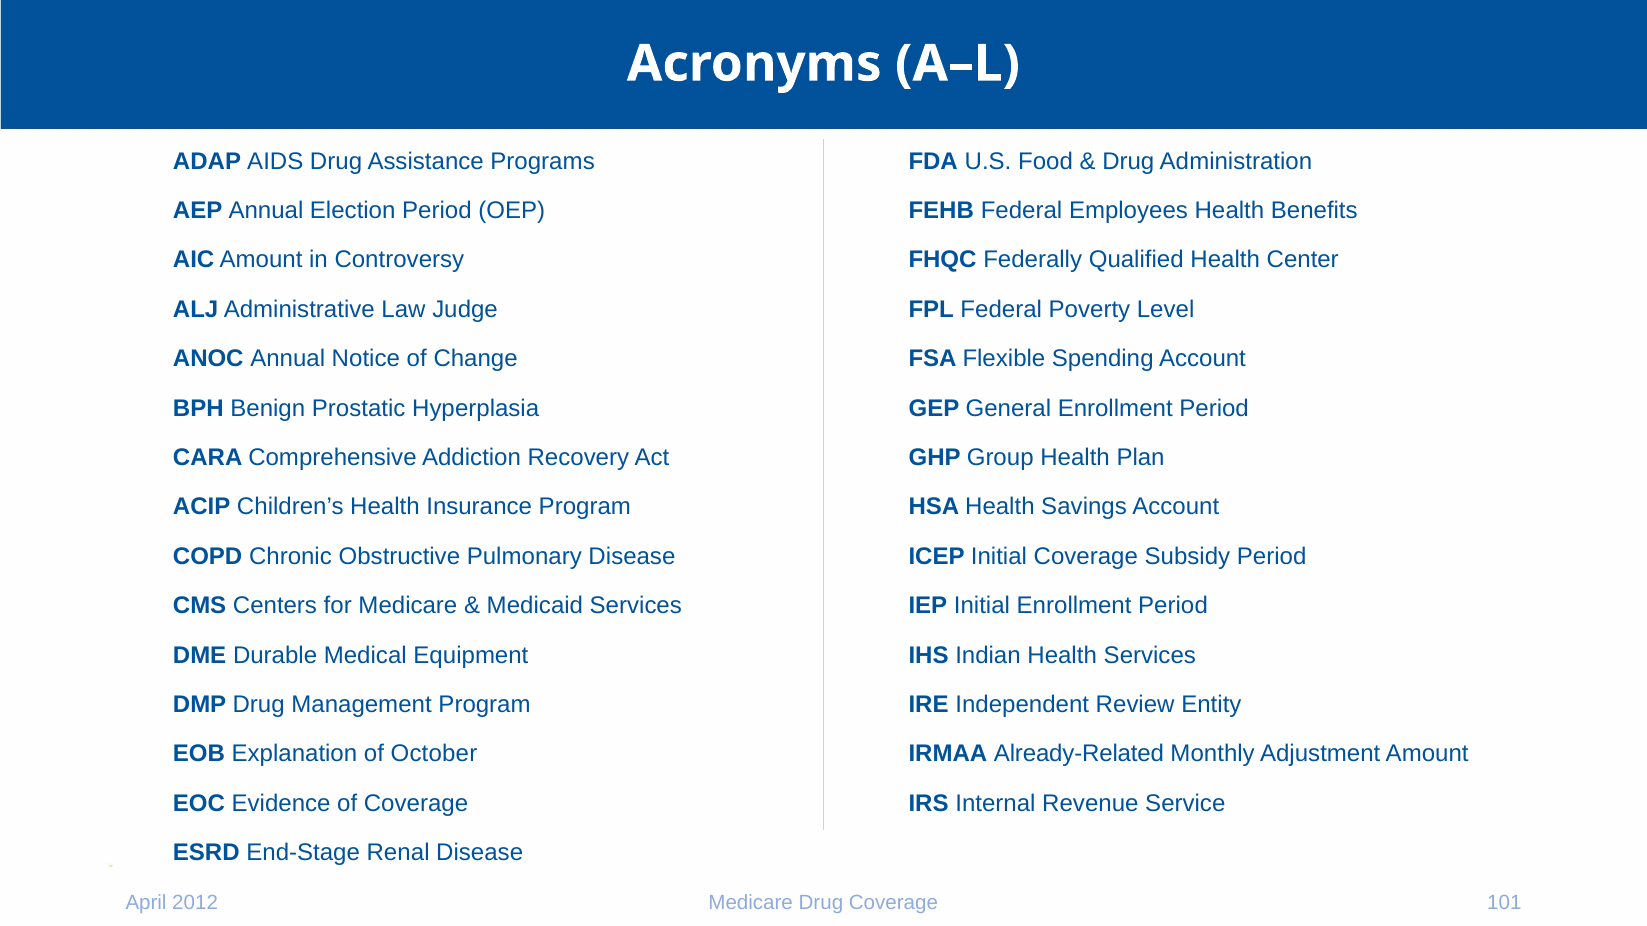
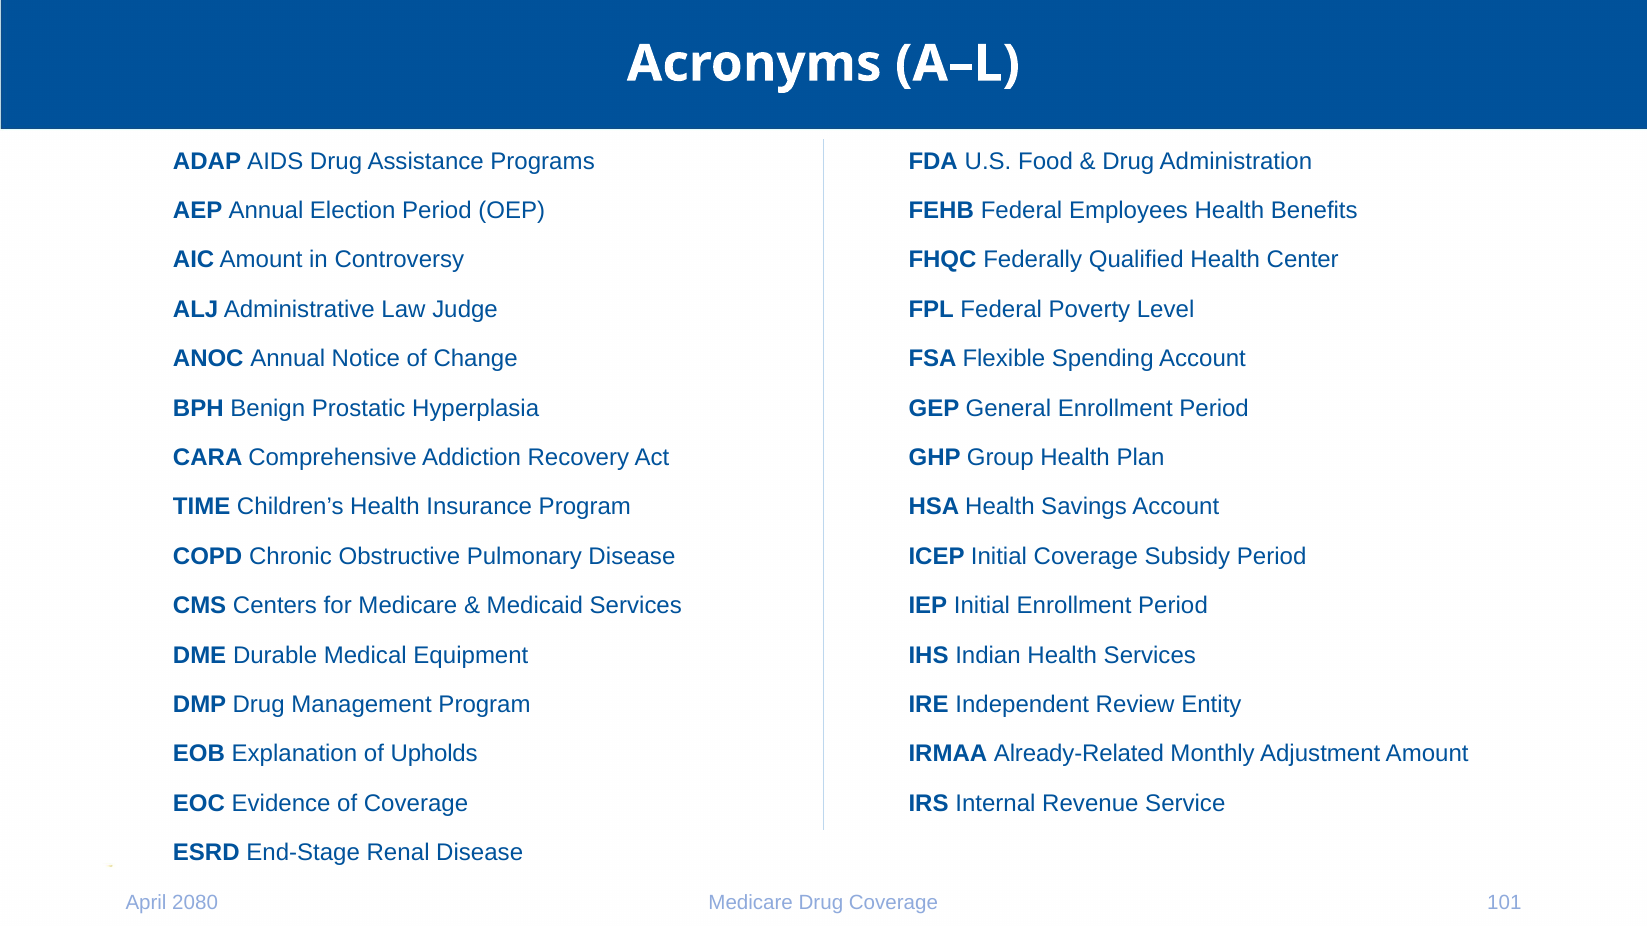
ACIP: ACIP -> TIME (202, 507)
October: October -> Upholds (434, 754)
2012: 2012 -> 2080 (195, 903)
